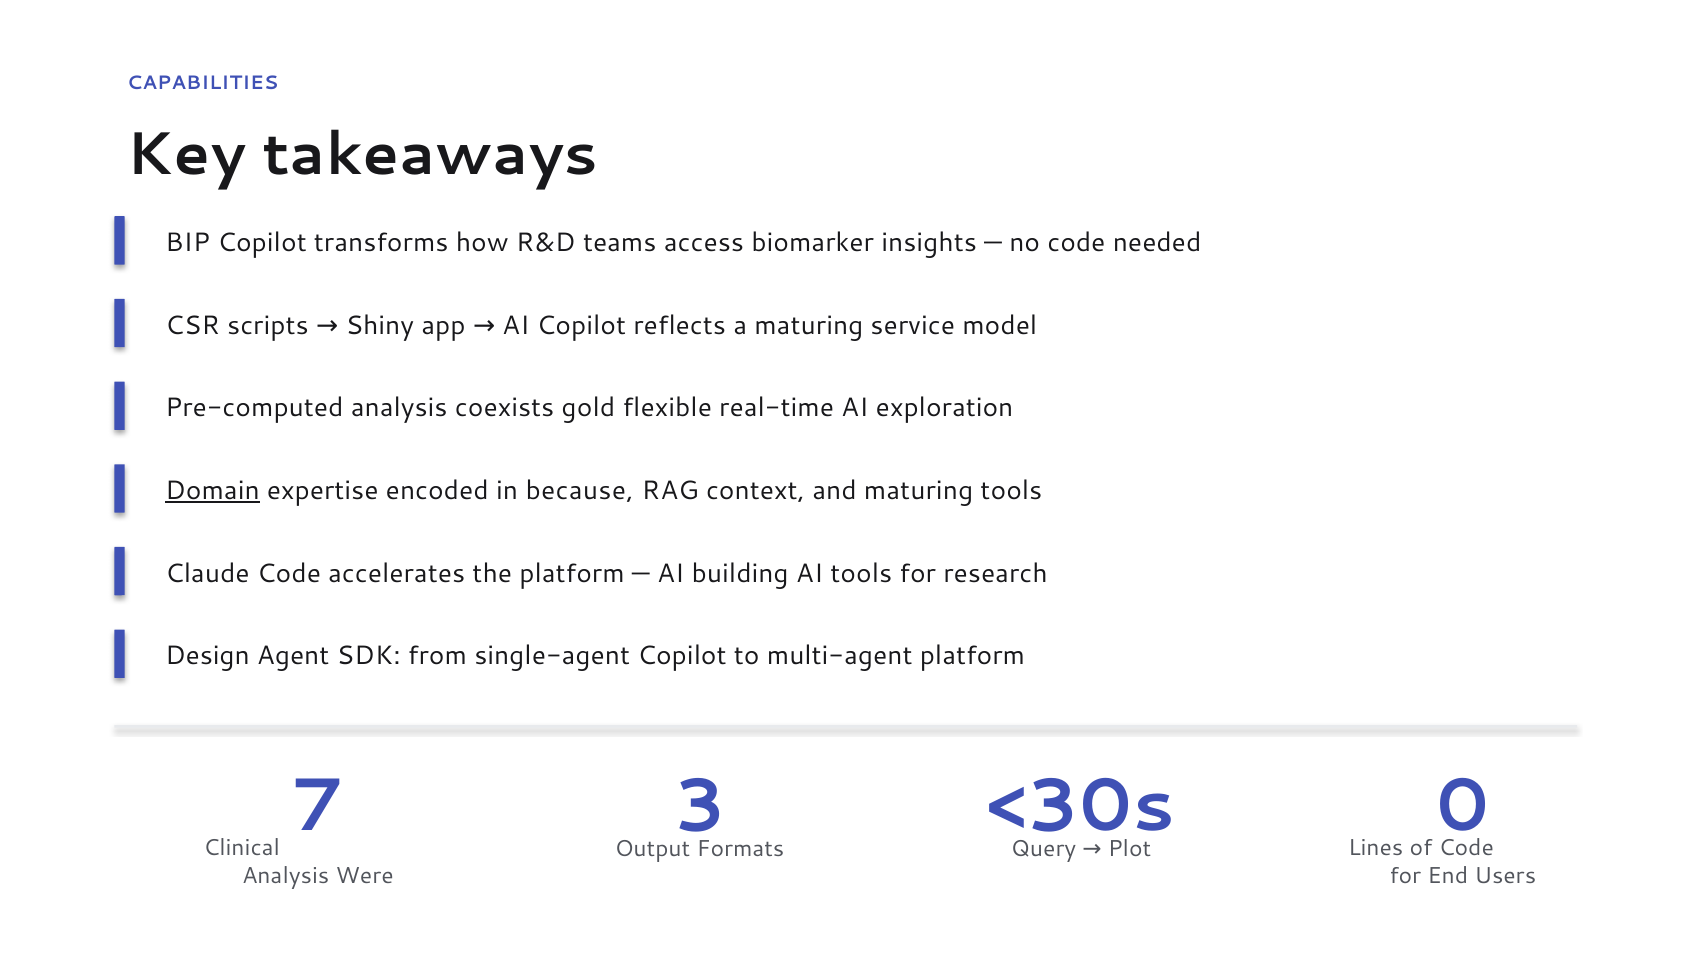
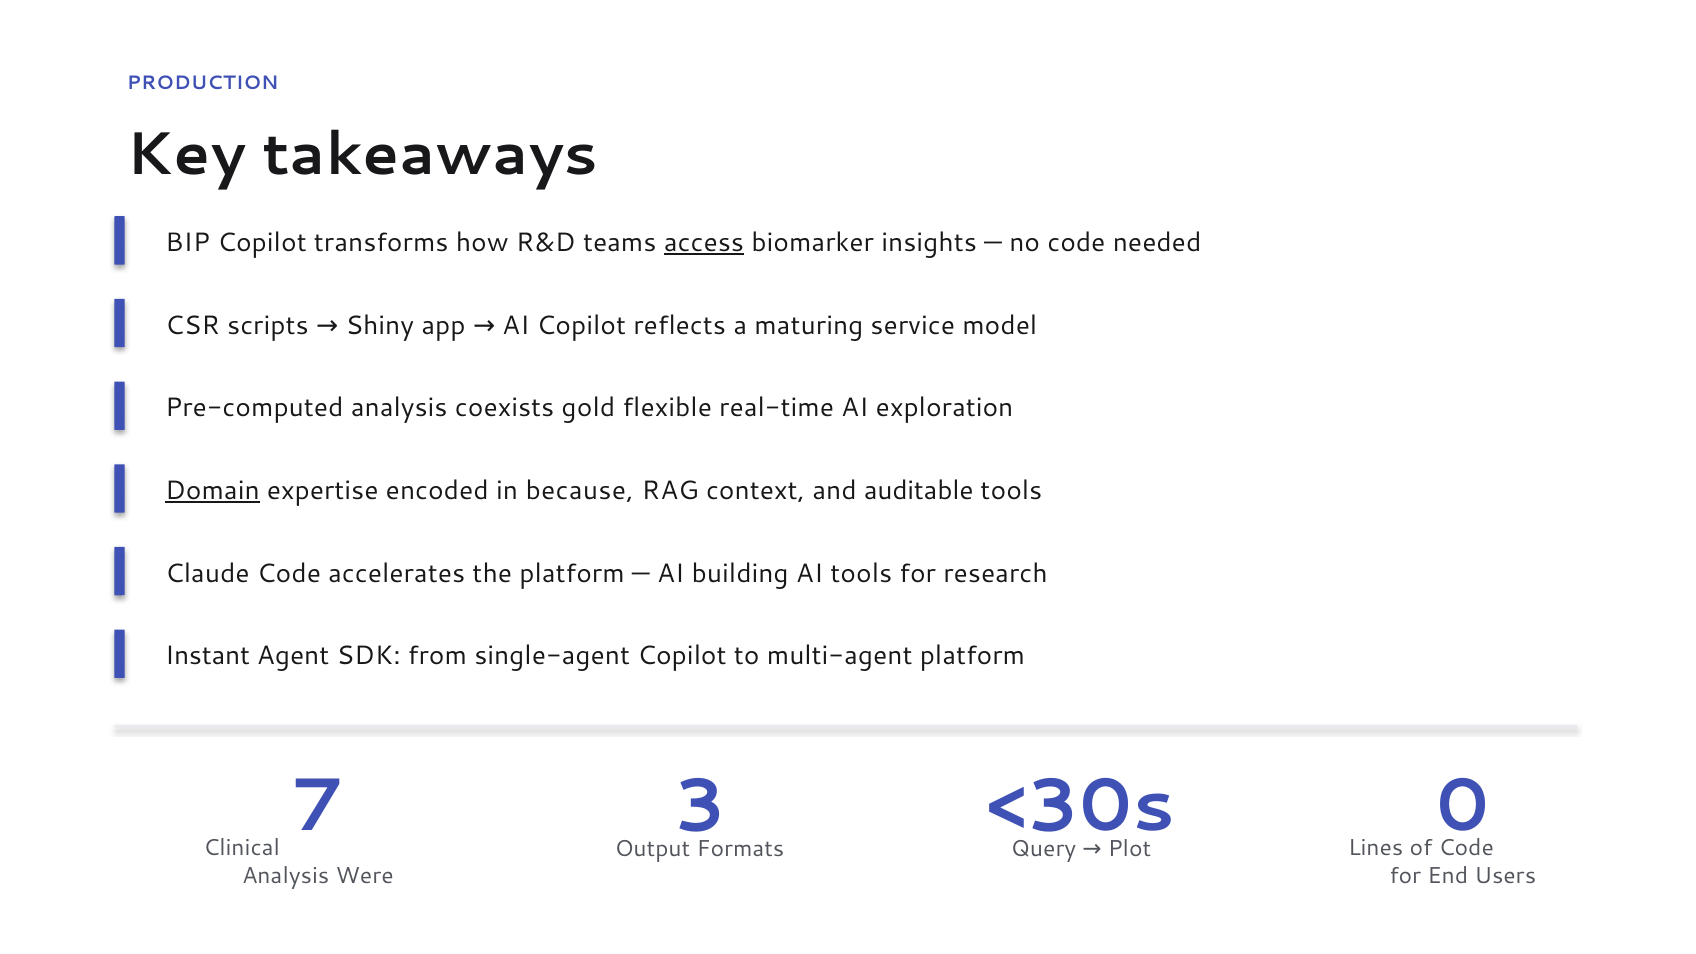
CAPABILITIES: CAPABILITIES -> PRODUCTION (203, 83)
access underline: none -> present (704, 243)
and maturing: maturing -> auditable (919, 491)
Design: Design -> Instant (207, 656)
